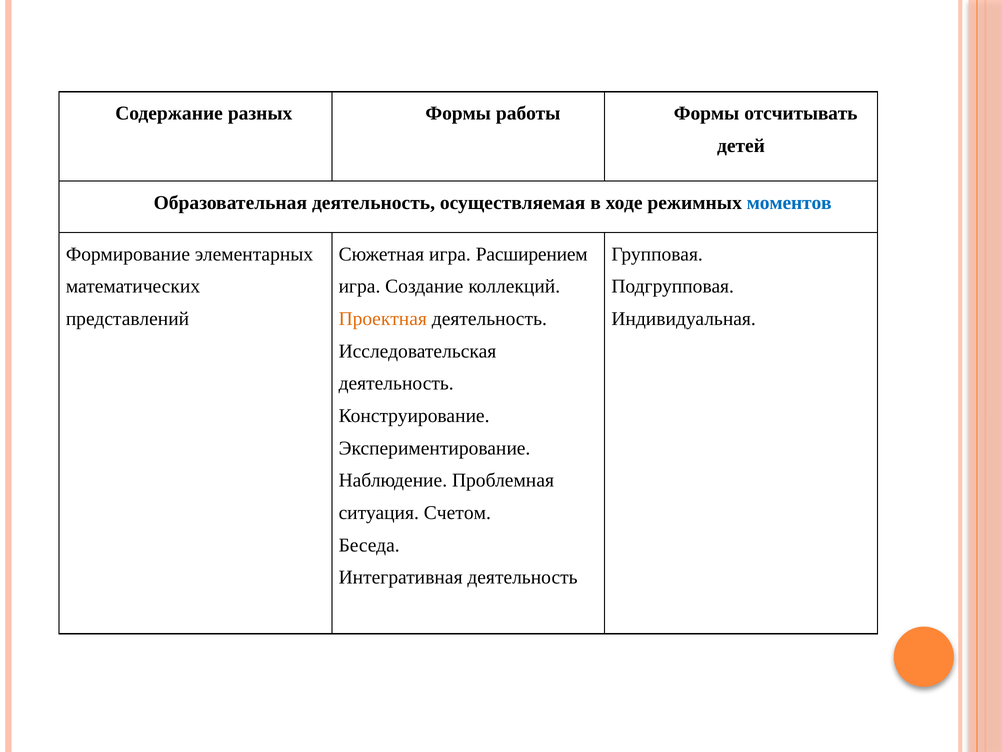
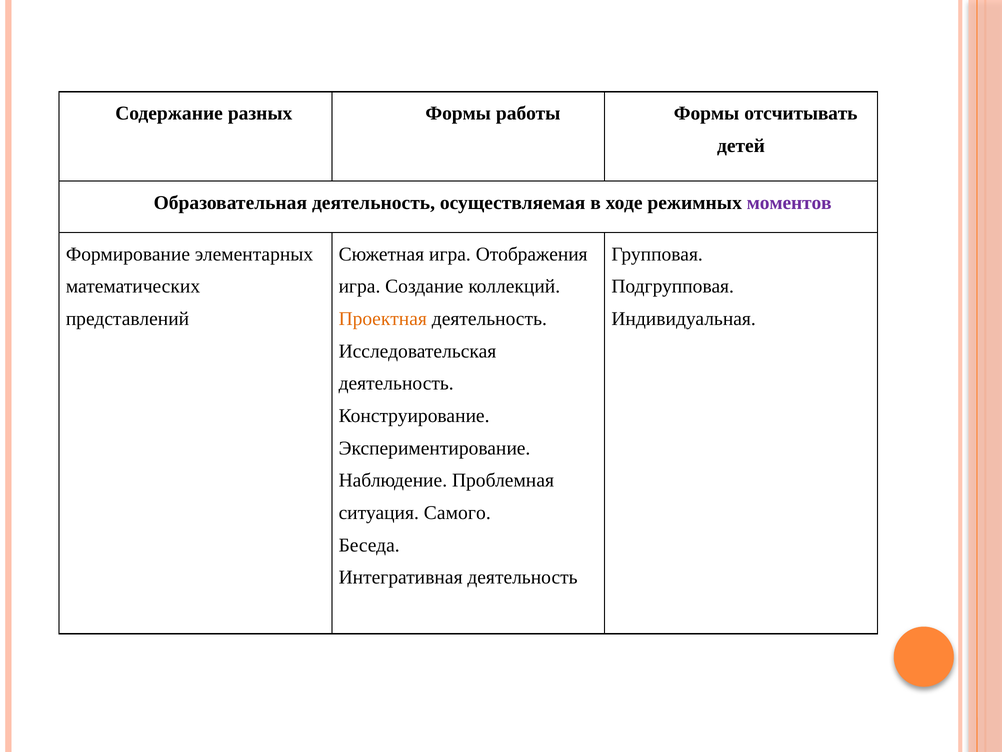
моментов colour: blue -> purple (789, 202)
Расширением: Расширением -> Отображения (532, 254)
Счетом: Счетом -> Самого (457, 513)
